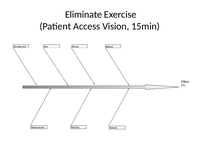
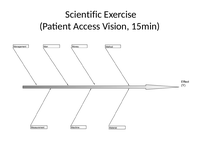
Eliminate: Eliminate -> Scientific (83, 14)
